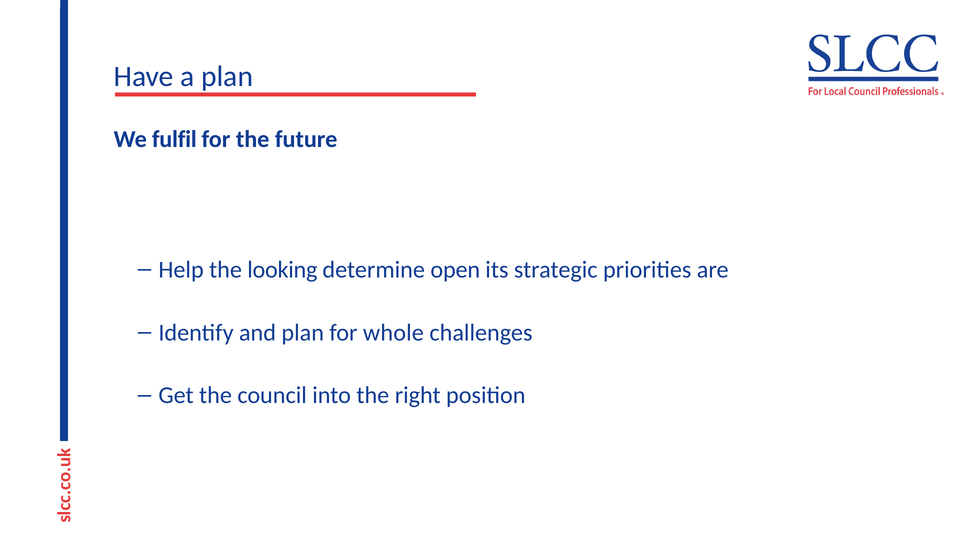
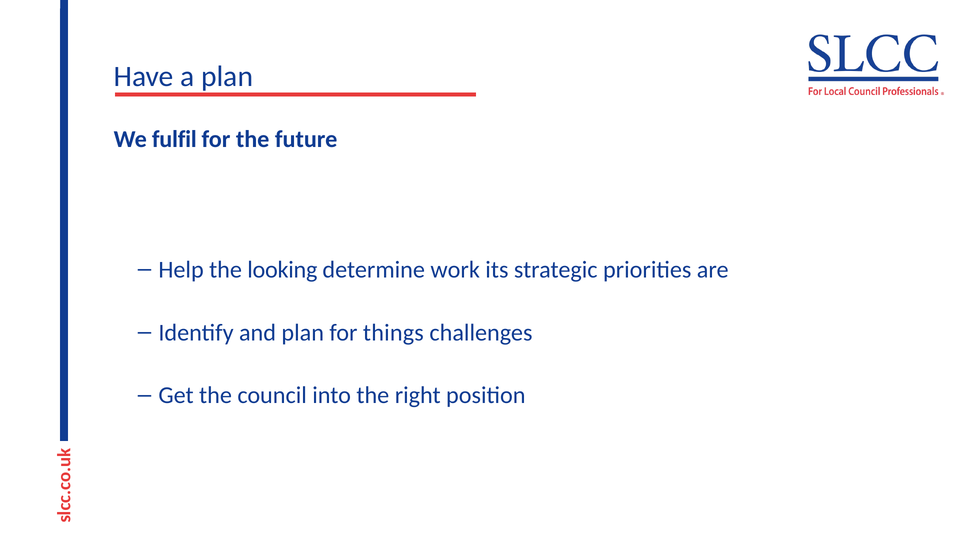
open: open -> work (455, 270)
whole: whole -> things (393, 333)
